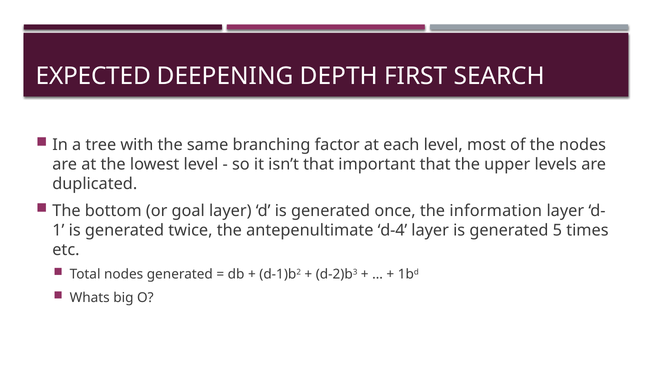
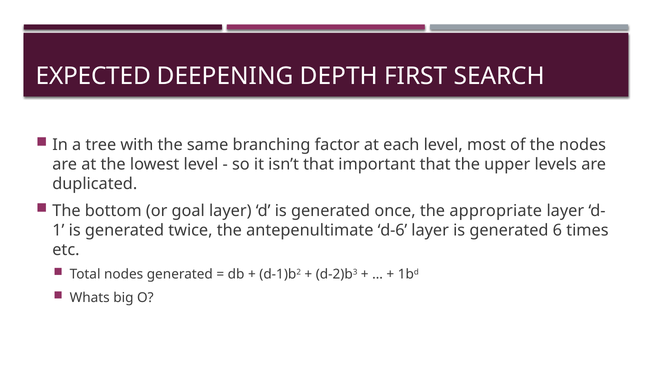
information: information -> appropriate (496, 211)
d-4: d-4 -> d-6 (393, 230)
5: 5 -> 6 (557, 230)
